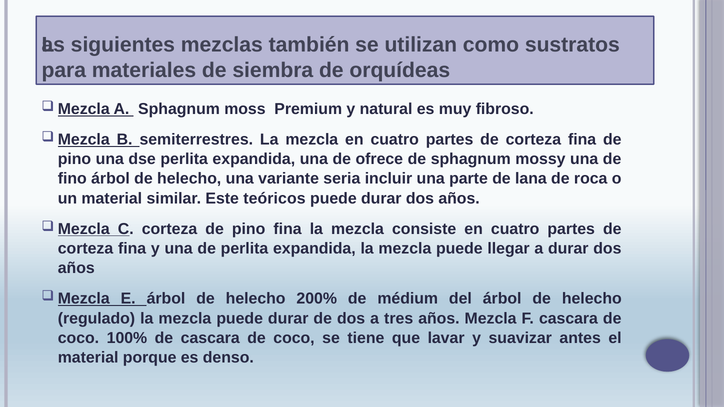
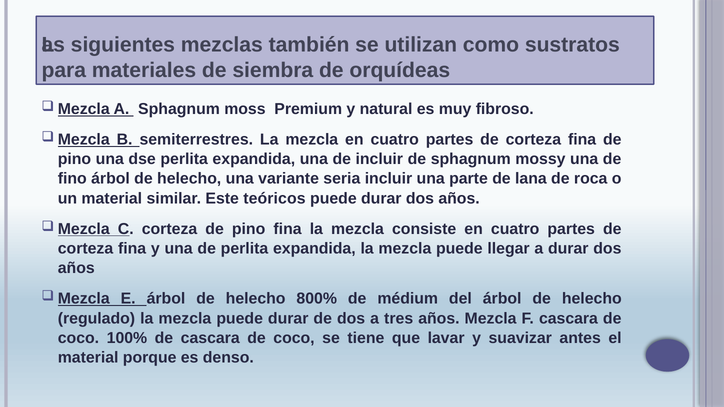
de ofrece: ofrece -> incluir (379, 159)
200%: 200% -> 800% (317, 299)
